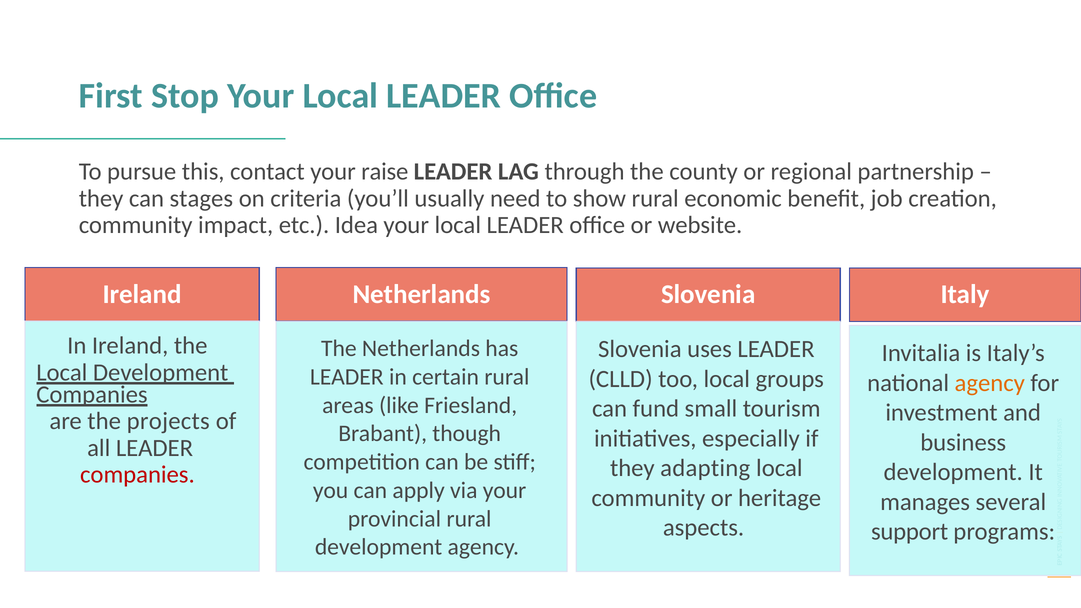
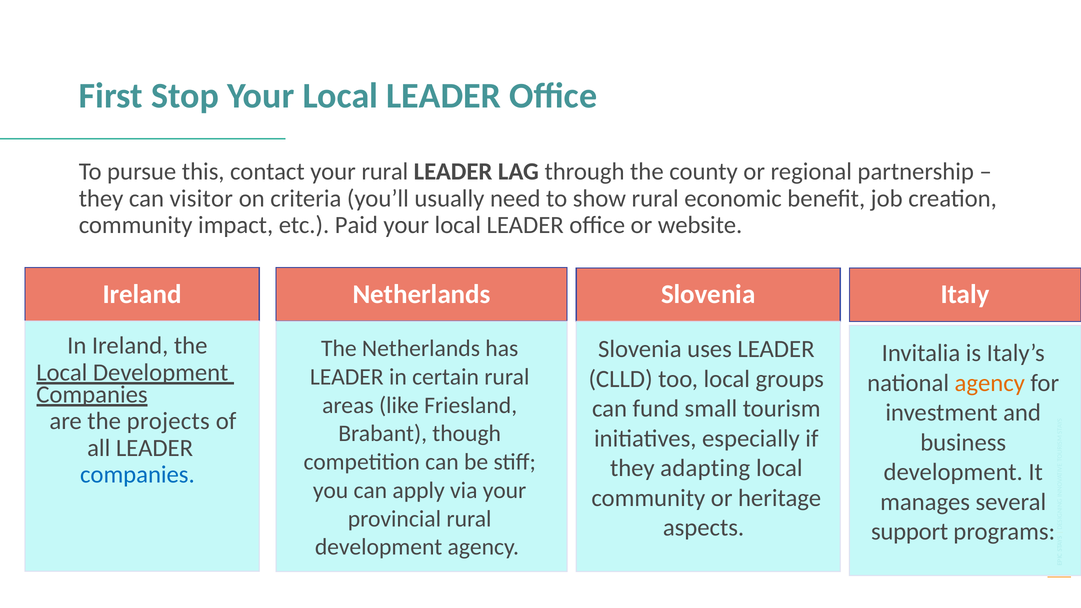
your raise: raise -> rural (385, 172)
stages: stages -> visitor (201, 198)
Idea: Idea -> Paid (356, 225)
companies colour: red -> blue (137, 475)
